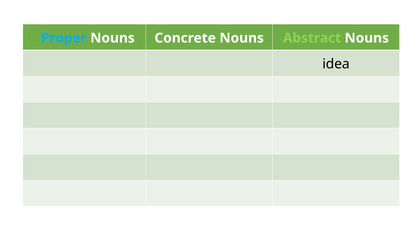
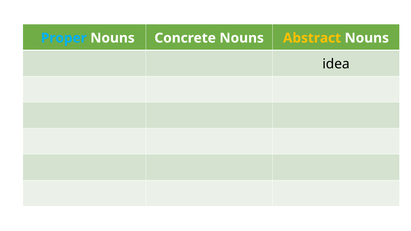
Abstract colour: light green -> yellow (312, 38)
